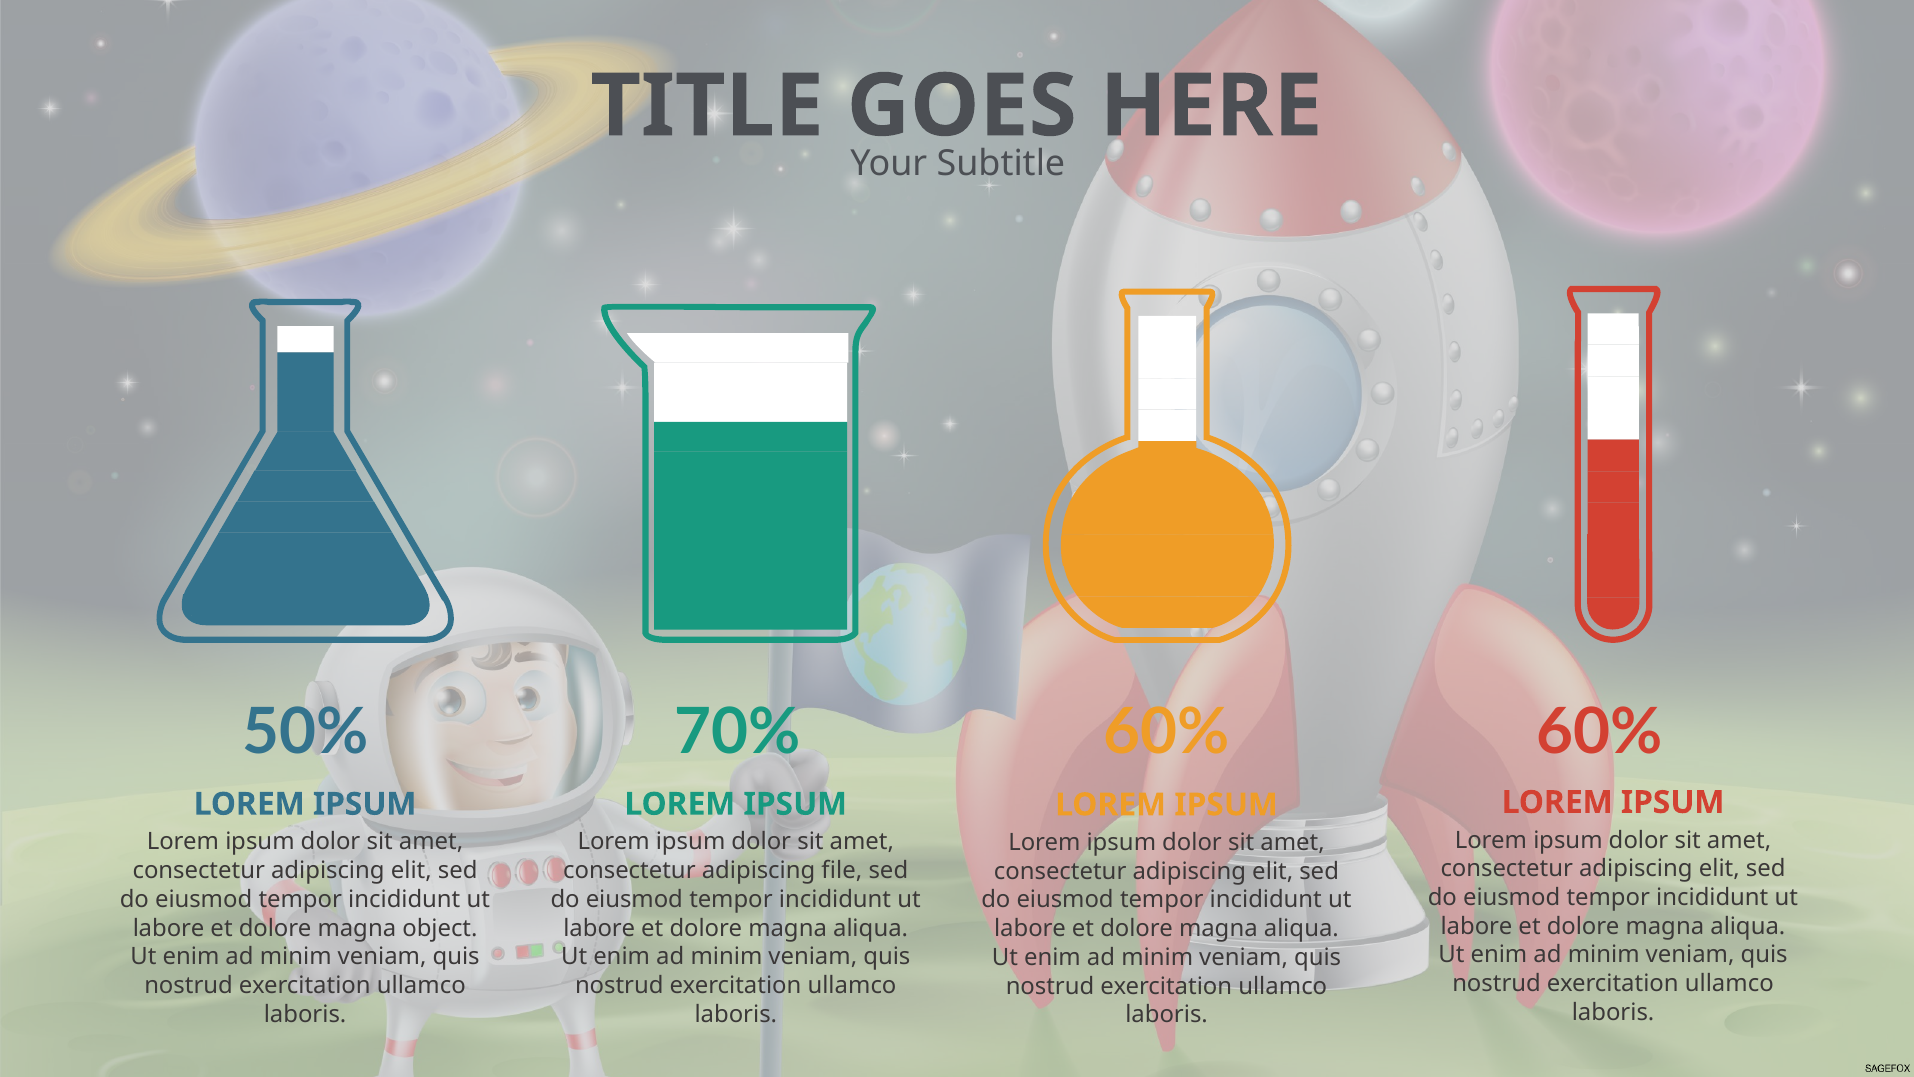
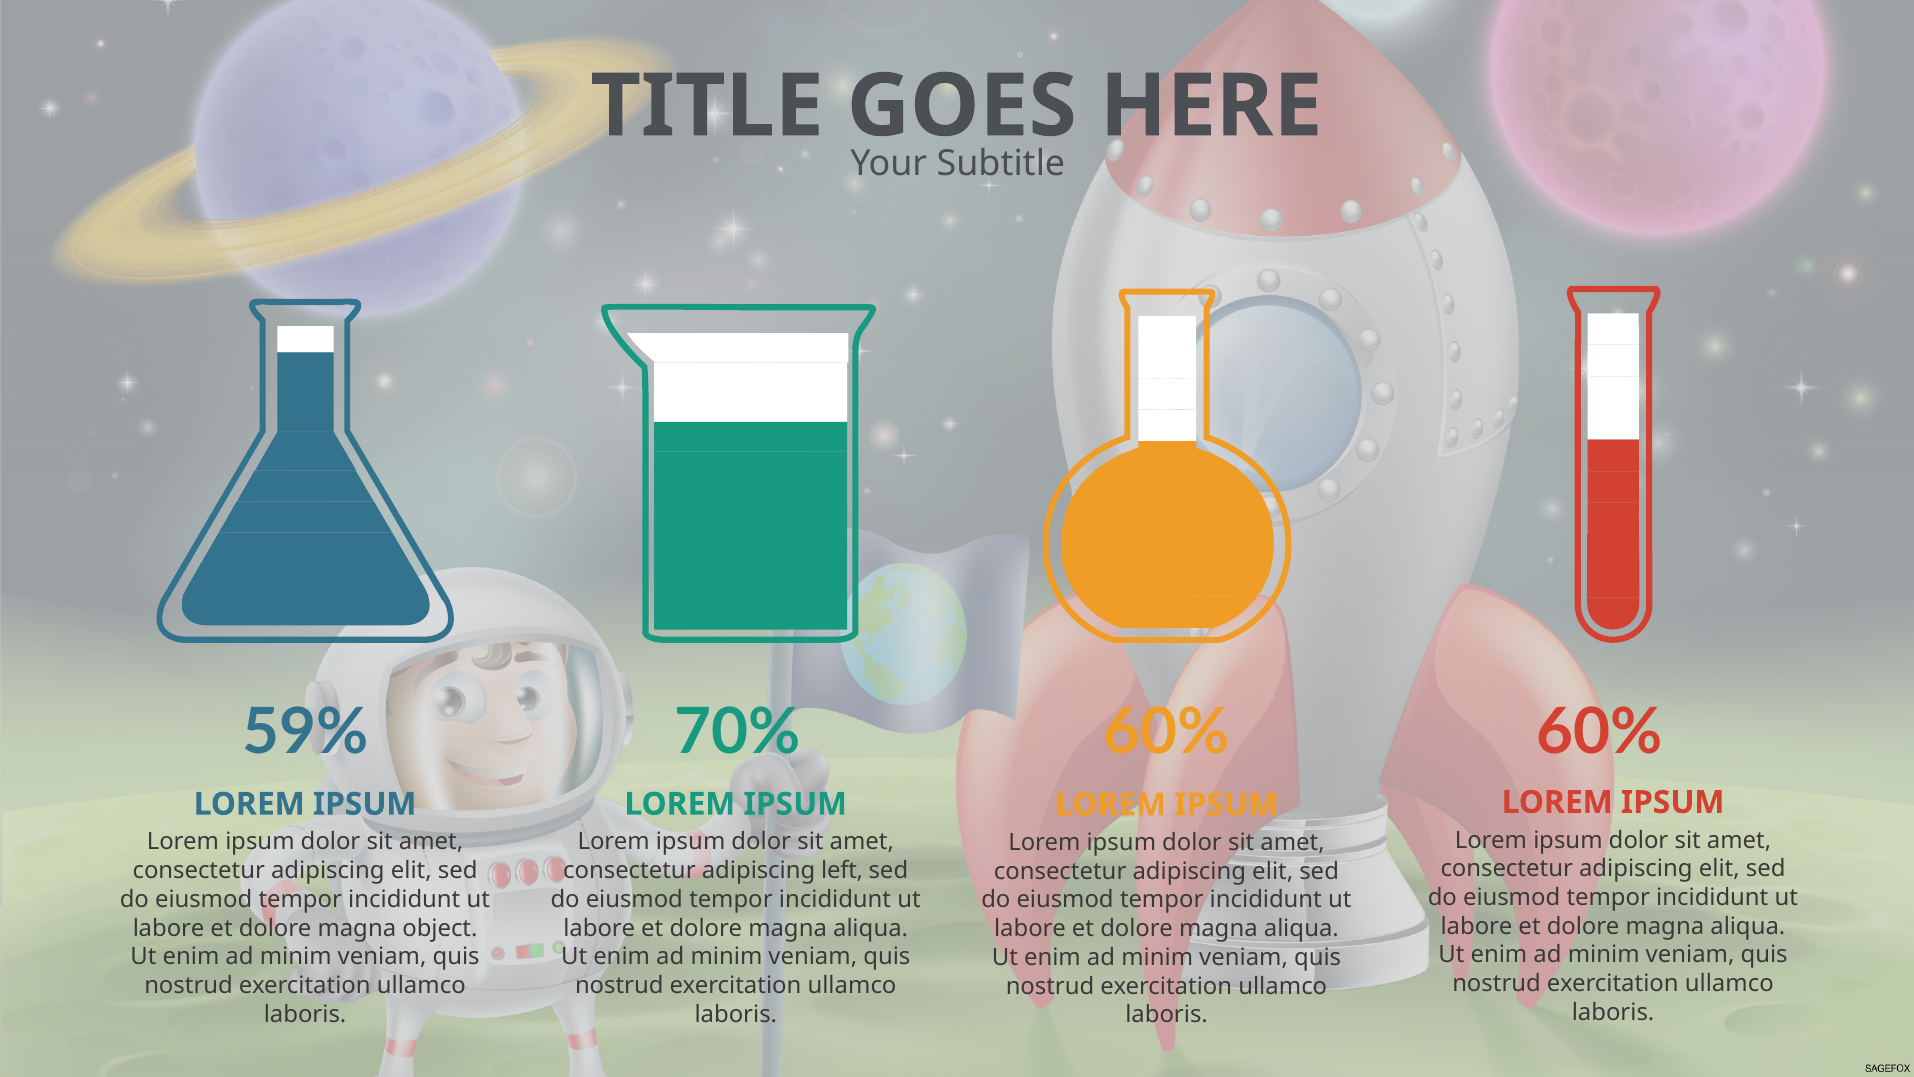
50%: 50% -> 59% (305, 732)
file: file -> left (842, 870)
